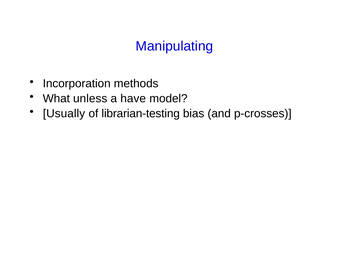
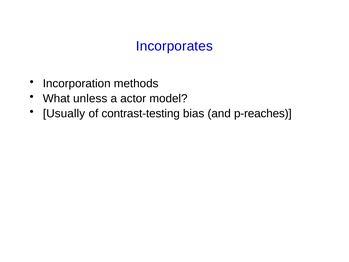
Manipulating: Manipulating -> Incorporates (174, 46)
have: have -> actor (133, 98)
librarian-testing: librarian-testing -> contrast-testing (141, 113)
p-crosses: p-crosses -> p-reaches (263, 113)
